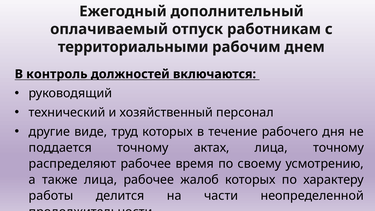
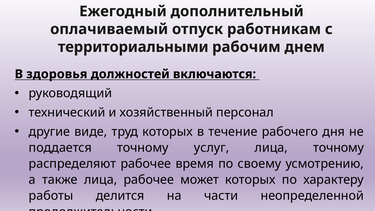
контроль: контроль -> здоровья (57, 74)
актах: актах -> услуг (212, 148)
жалоб: жалоб -> может (200, 180)
